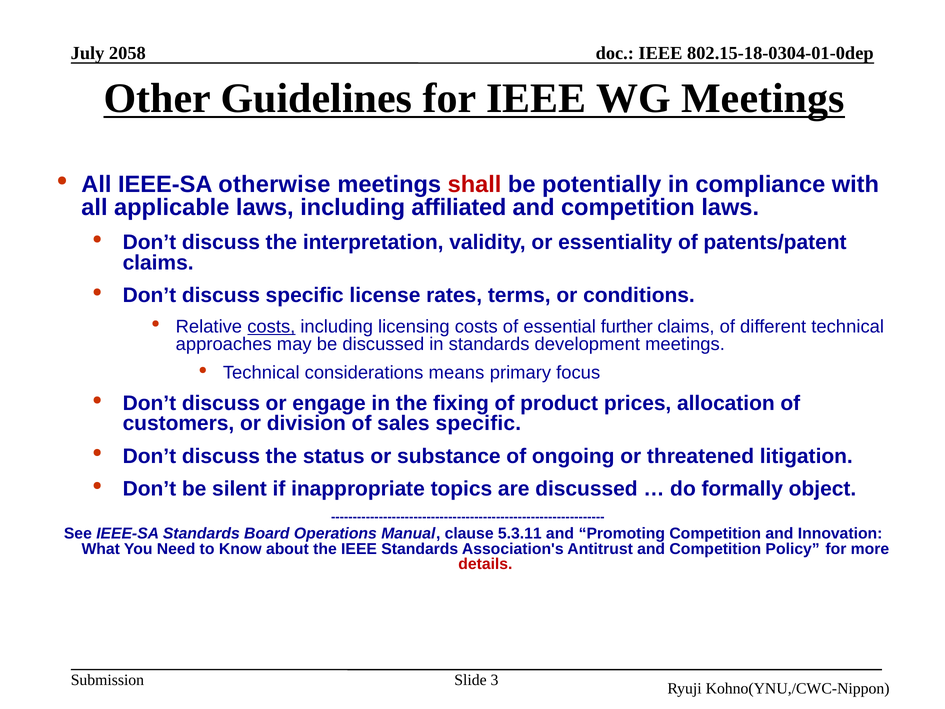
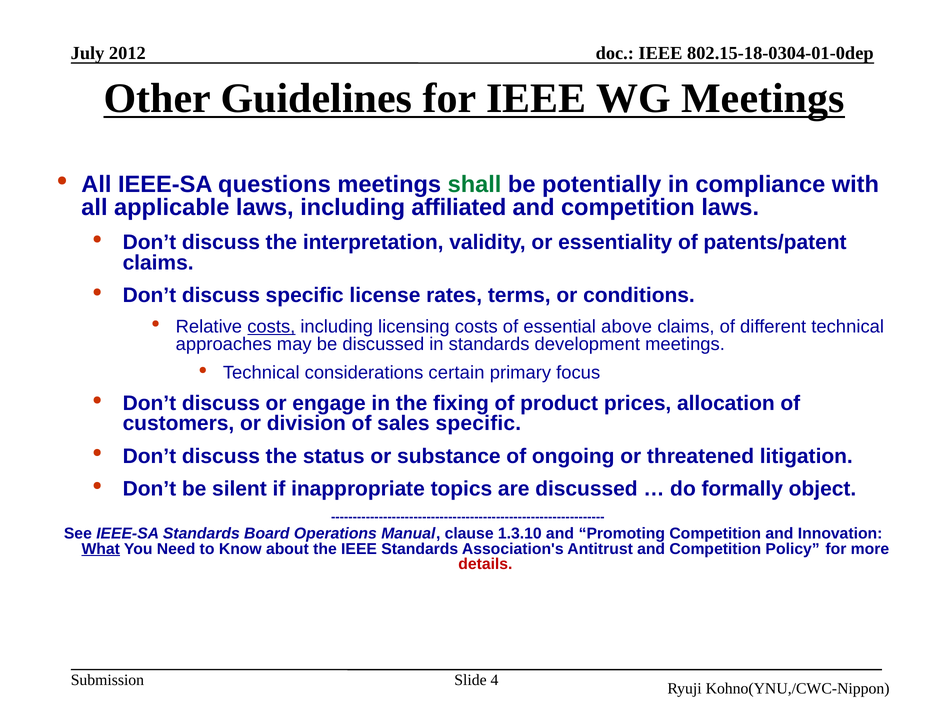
2058: 2058 -> 2012 (127, 53)
otherwise: otherwise -> questions (274, 185)
shall colour: red -> green (475, 185)
further: further -> above (627, 326)
means: means -> certain (457, 373)
5.3.11: 5.3.11 -> 1.3.10 (520, 534)
What underline: none -> present (101, 549)
3: 3 -> 4 (495, 680)
